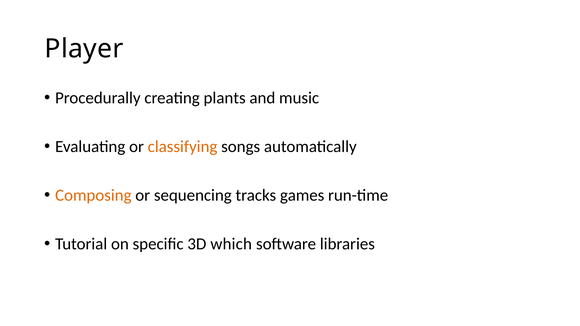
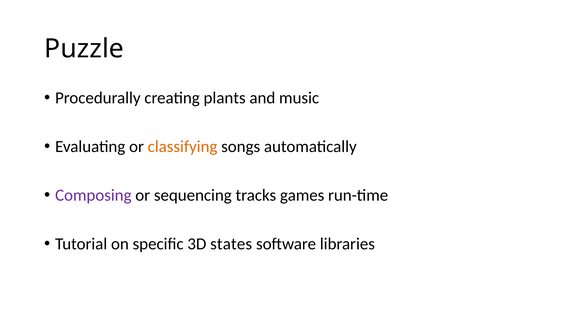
Player: Player -> Puzzle (84, 49)
Composing colour: orange -> purple (93, 195)
which: which -> states (231, 244)
